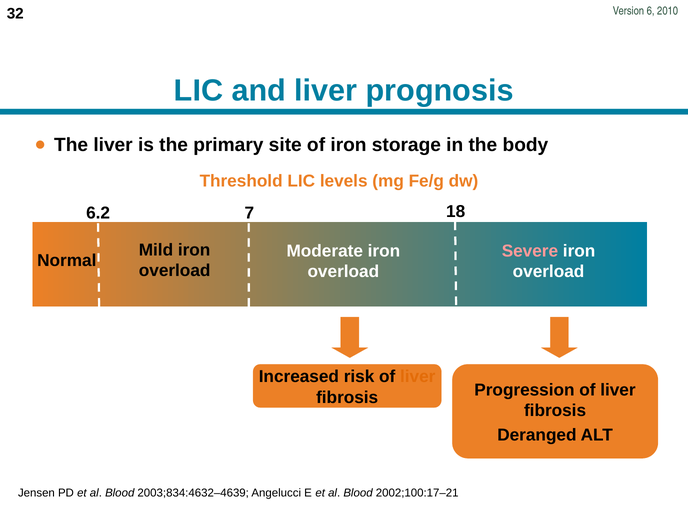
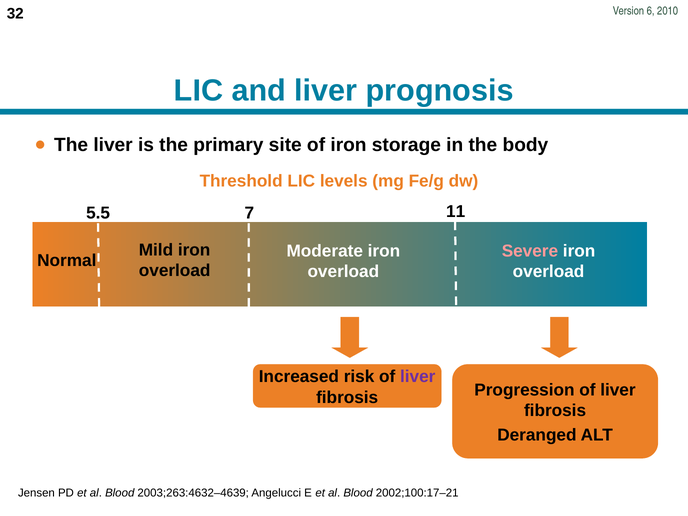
6.2: 6.2 -> 5.5 (98, 213)
18: 18 -> 11 (456, 212)
liver colour: orange -> purple (418, 377)
2003;834:4632–4639: 2003;834:4632–4639 -> 2003;263:4632–4639 (193, 493)
